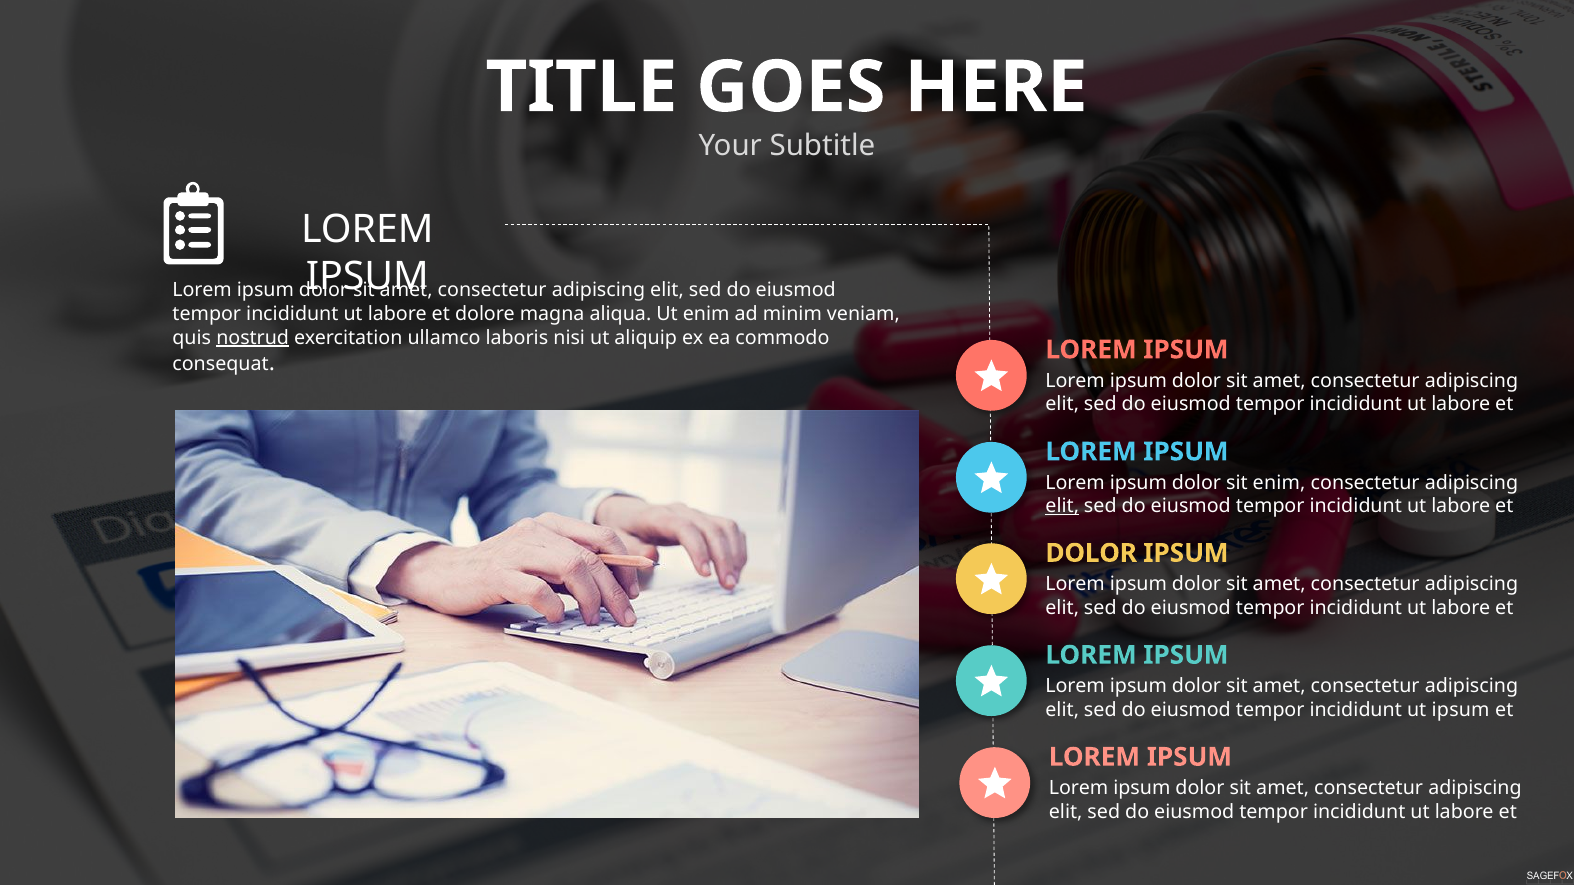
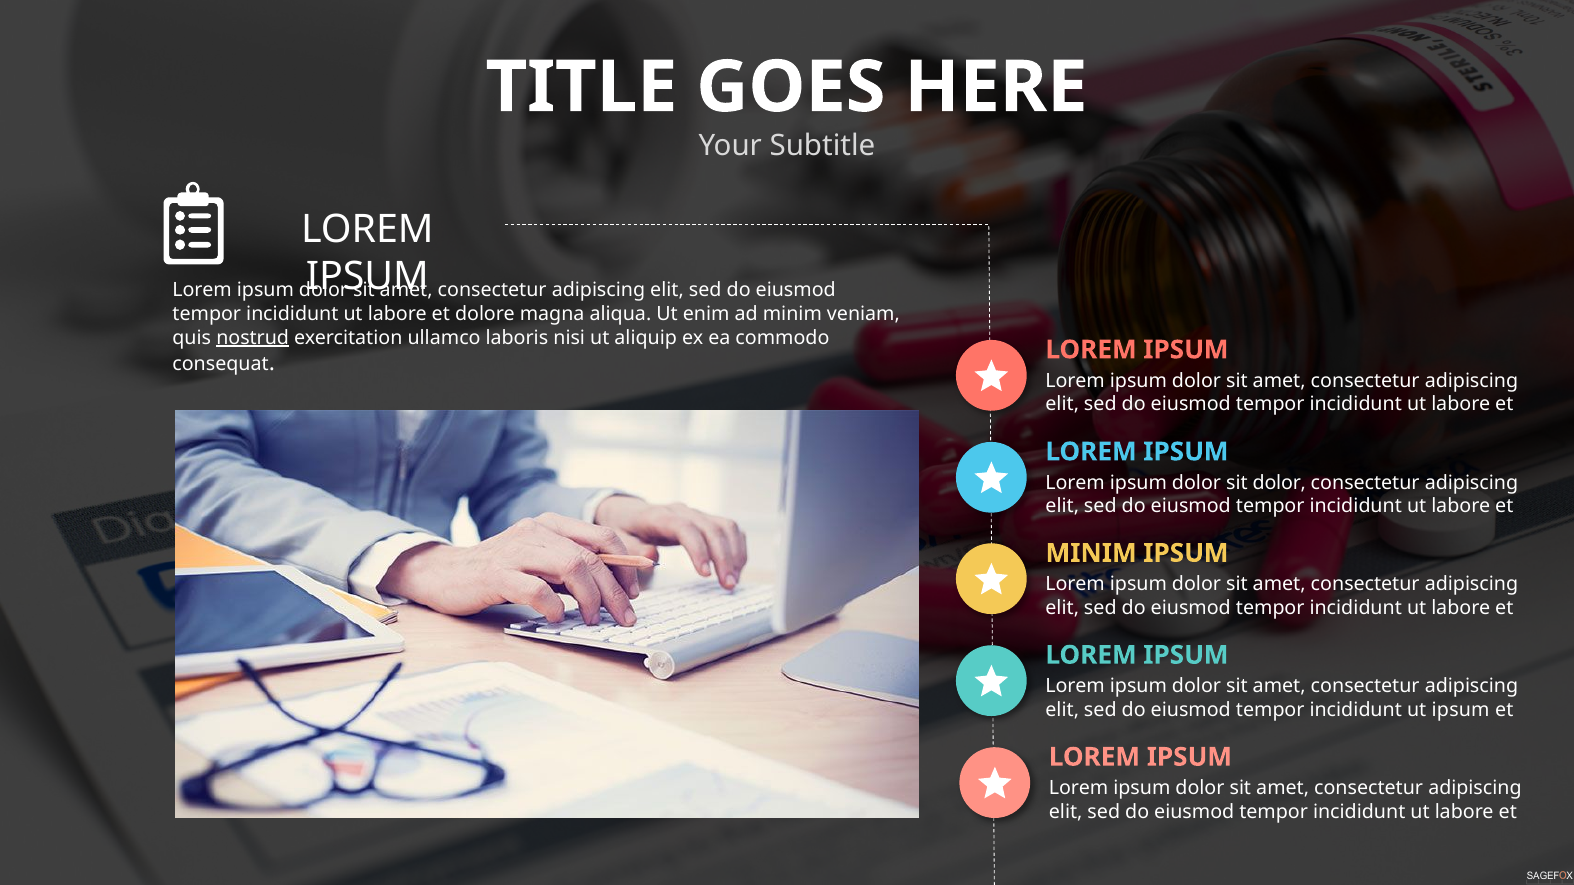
sit enim: enim -> dolor (1279, 483)
elit underline: present -> none (1062, 507)
DOLOR: DOLOR -> MINIM (1091, 553)
